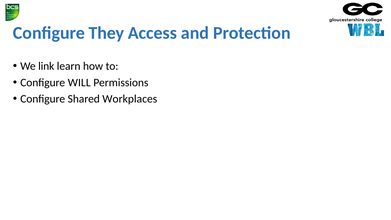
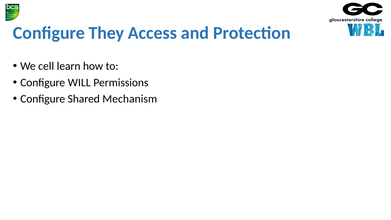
link: link -> cell (46, 66)
Workplaces: Workplaces -> Mechanism (130, 99)
